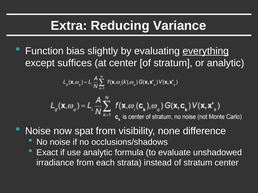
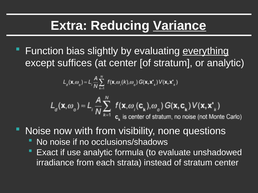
Variance underline: none -> present (180, 26)
spat: spat -> with (84, 131)
difference: difference -> questions (204, 131)
